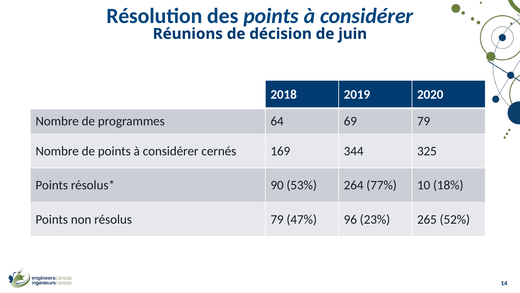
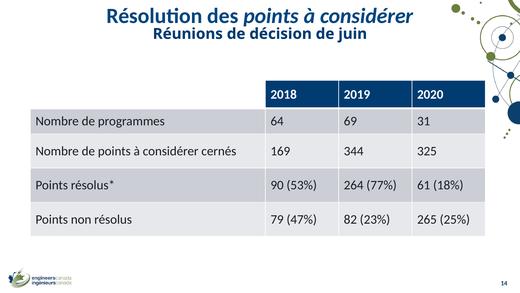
69 79: 79 -> 31 (424, 121)
10: 10 -> 61 (424, 185)
96: 96 -> 82 (350, 219)
52%: 52% -> 25% (455, 219)
